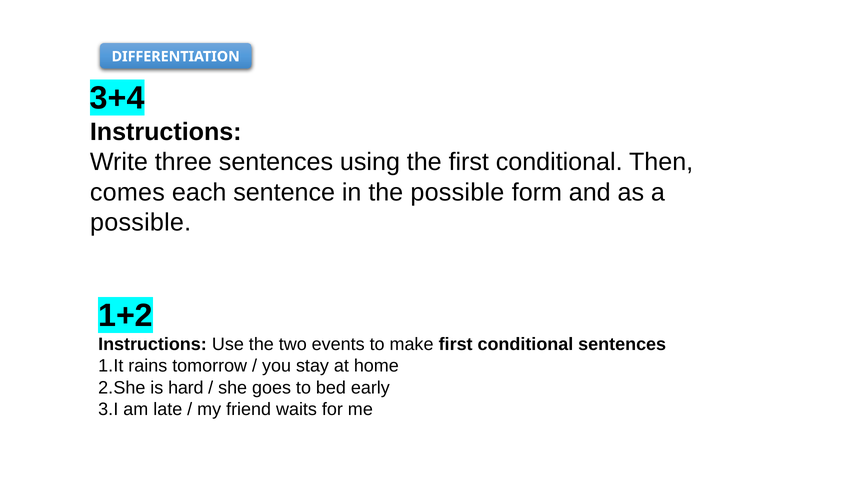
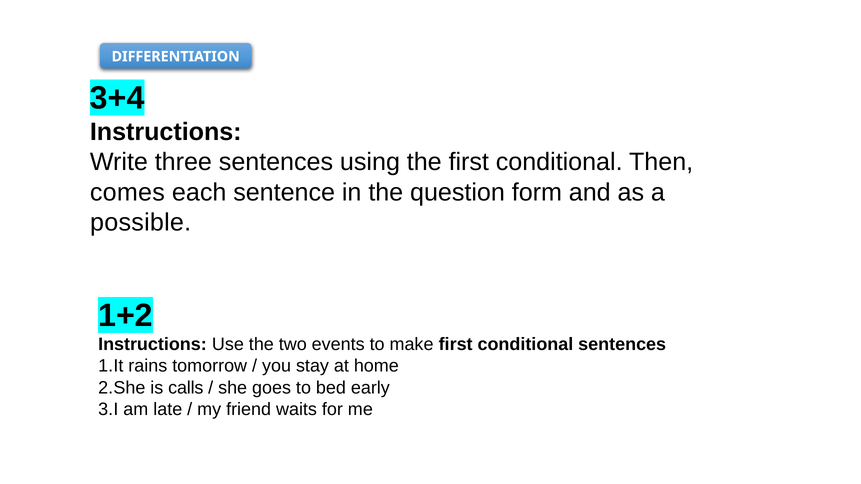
the possible: possible -> question (458, 192)
hard: hard -> calls (186, 388)
